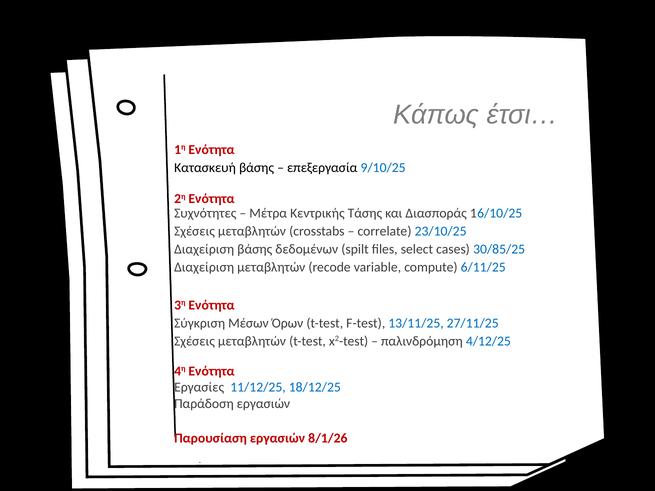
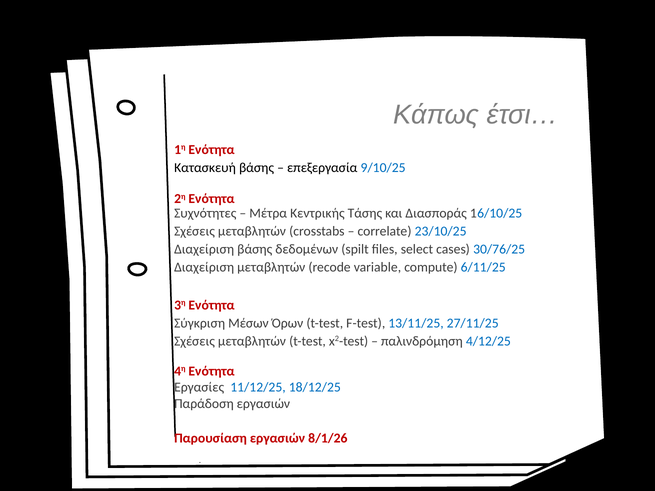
30/85/25: 30/85/25 -> 30/76/25 (499, 250)
